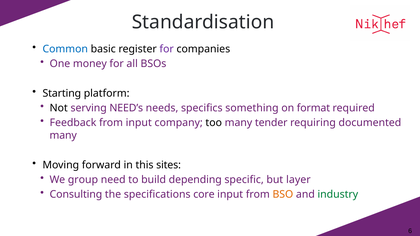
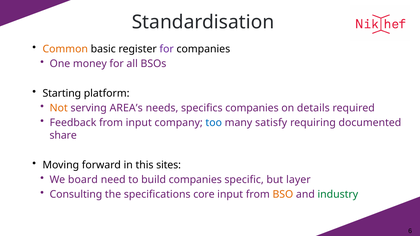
Common colour: blue -> orange (65, 49)
Not colour: black -> orange (59, 108)
NEED’s: NEED’s -> AREA’s (126, 108)
specifics something: something -> companies (252, 108)
format: format -> details (313, 108)
too colour: black -> blue (214, 123)
tender: tender -> satisfy (271, 123)
many: many -> share (63, 136)
group: group -> board (83, 180)
build depending: depending -> companies (195, 180)
